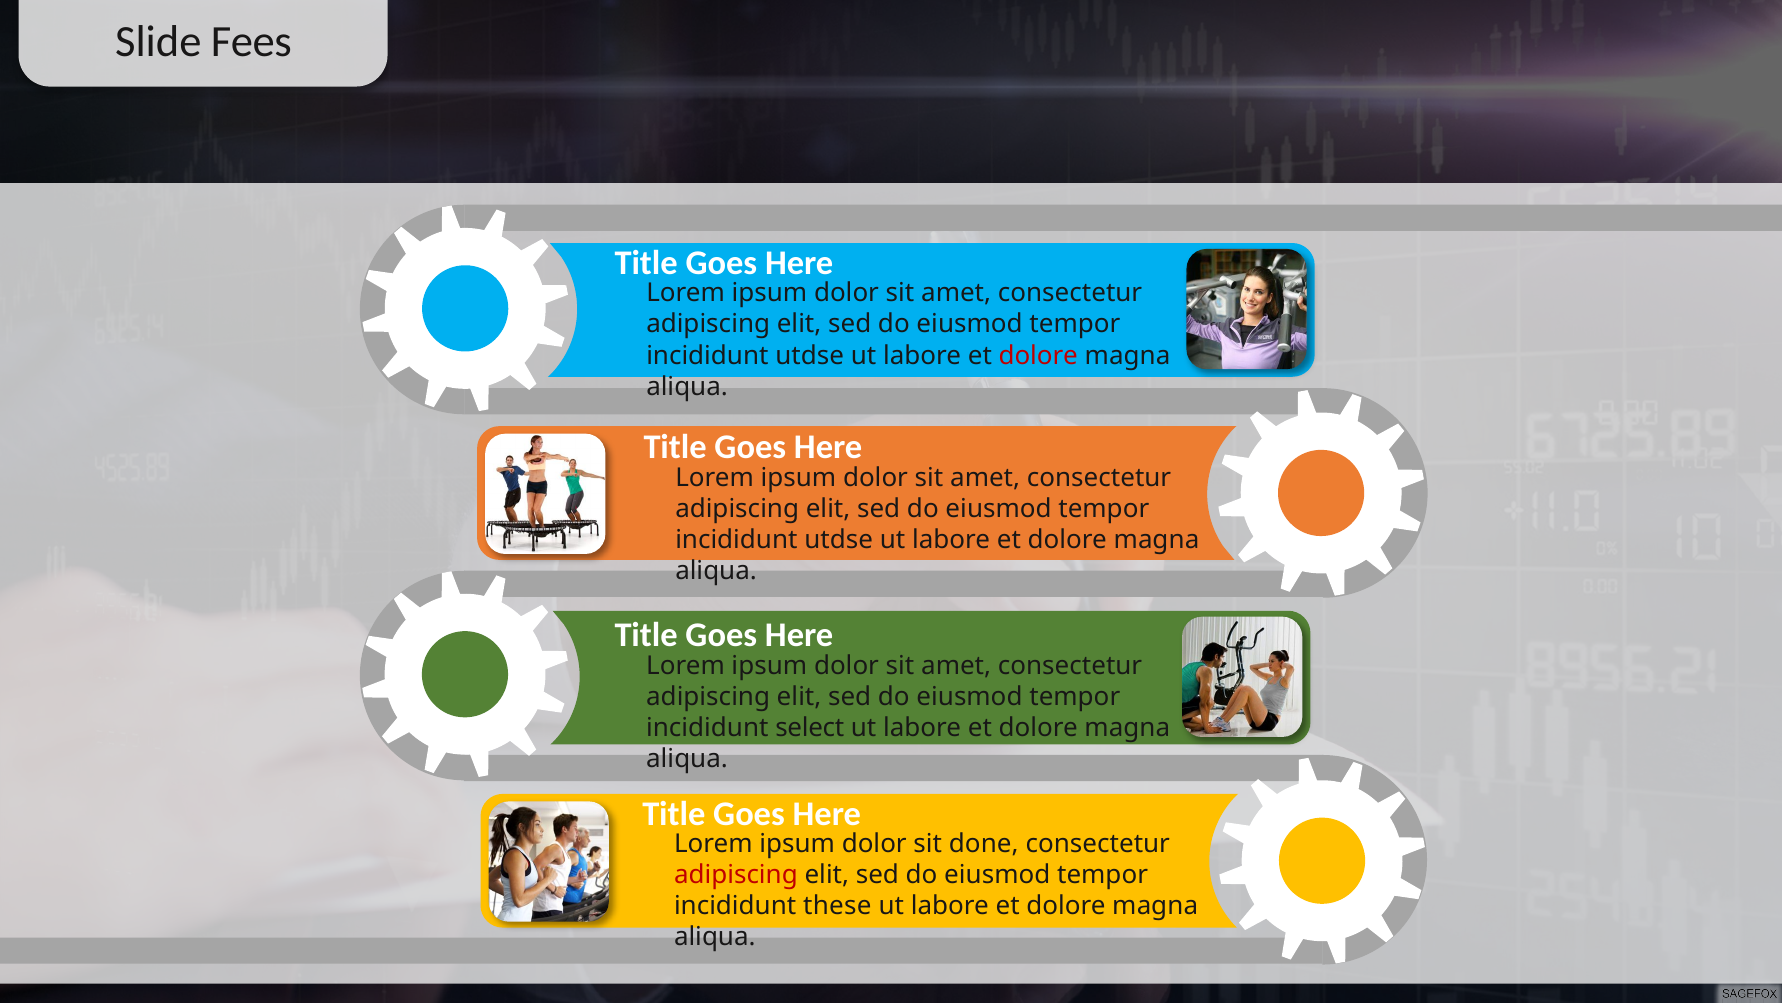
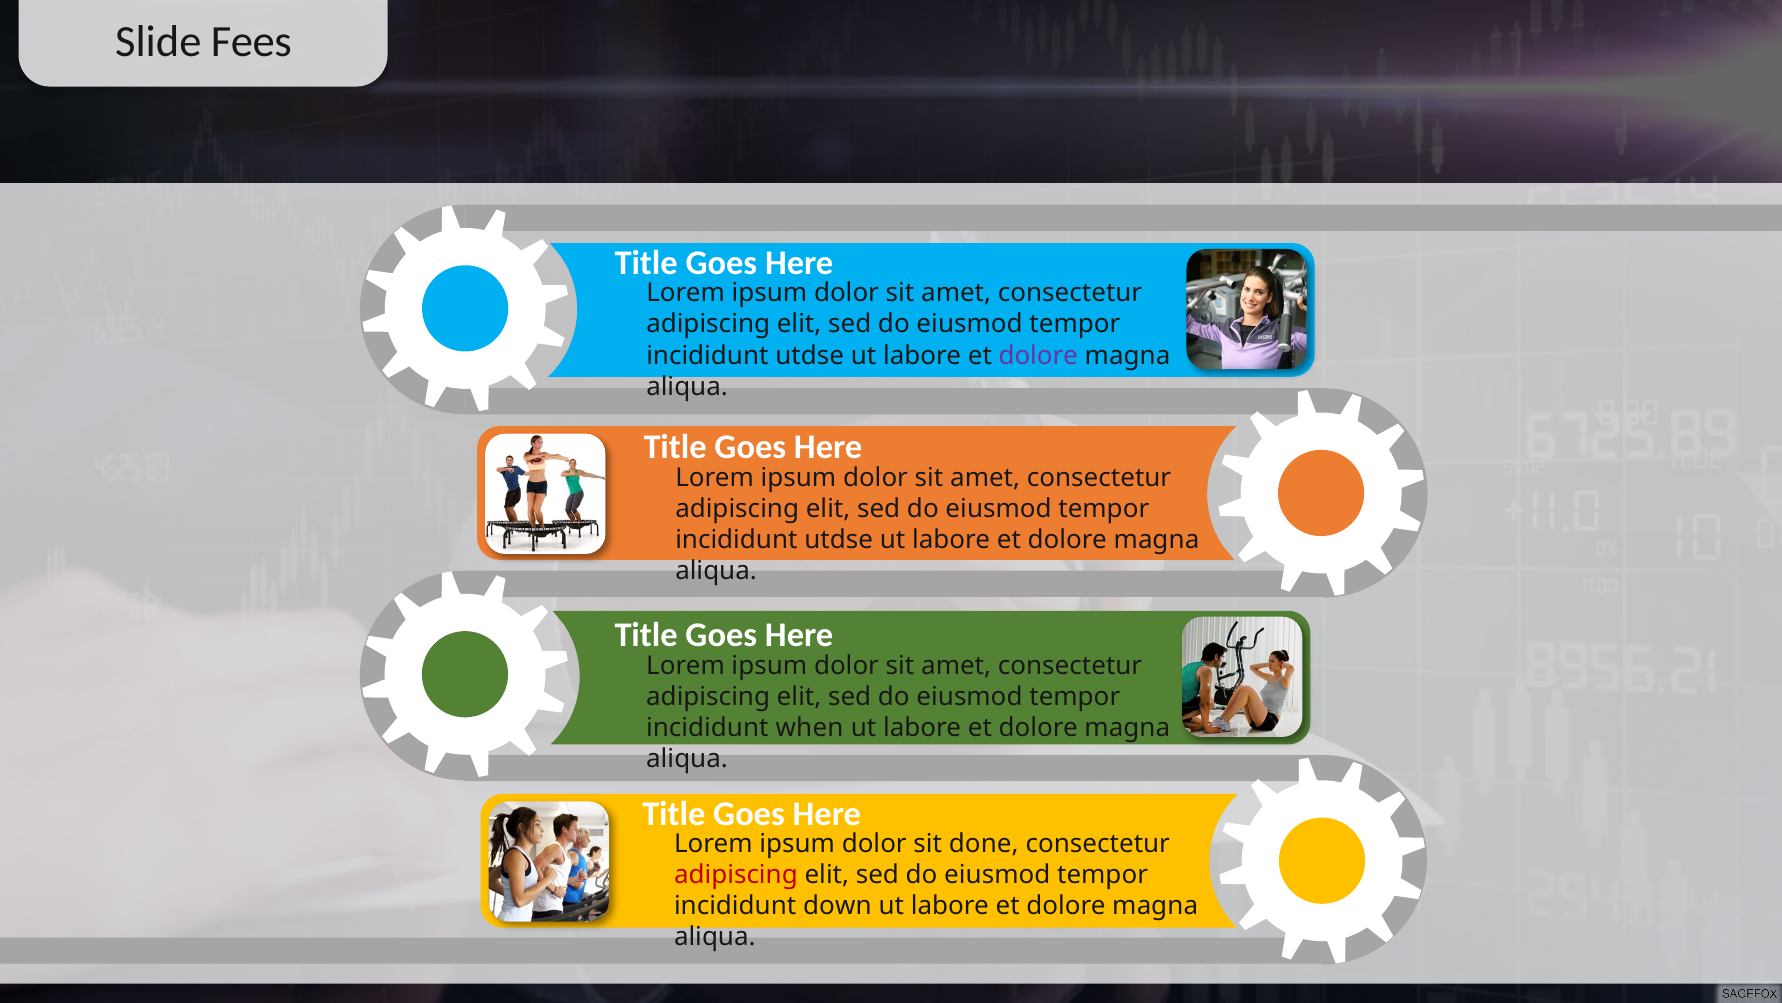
dolore colour: red -> purple (1038, 355)
select: select -> when (810, 728)
these: these -> down (837, 906)
